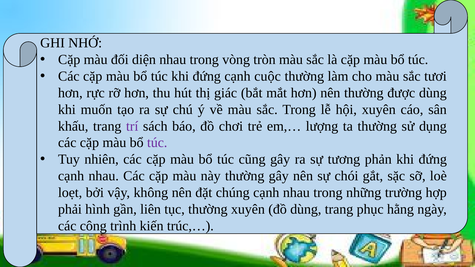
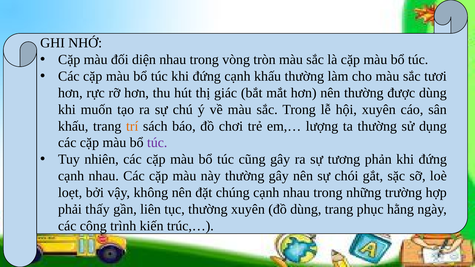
cạnh cuộc: cuộc -> khấu (268, 76)
trí colour: purple -> orange (132, 126)
hình: hình -> thấy (98, 209)
